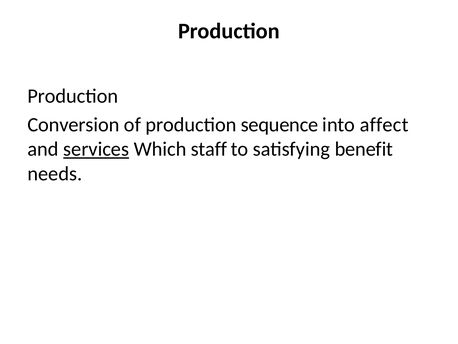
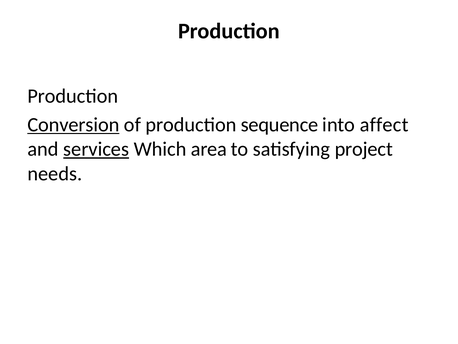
Conversion underline: none -> present (73, 125)
staff: staff -> area (209, 149)
benefit: benefit -> project (364, 149)
